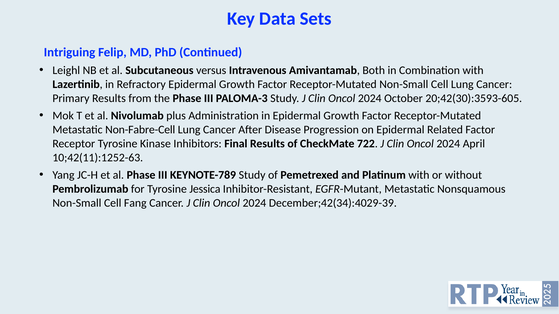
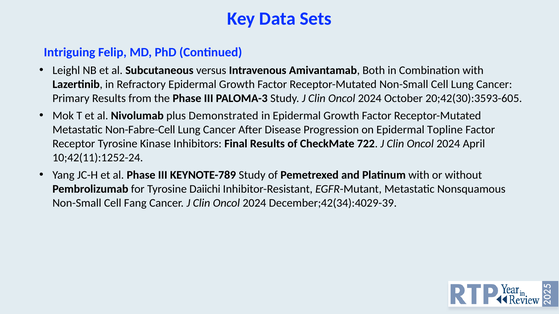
Administration: Administration -> Demonstrated (224, 116)
Related: Related -> Topline (445, 130)
10;42(11):1252-63: 10;42(11):1252-63 -> 10;42(11):1252-24 (98, 158)
Jessica: Jessica -> Daiichi (205, 189)
